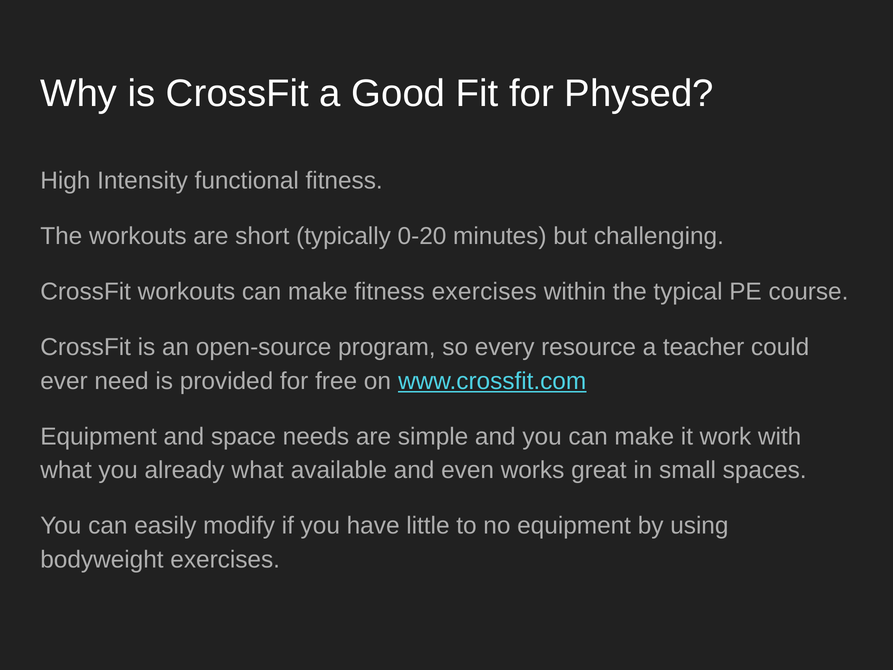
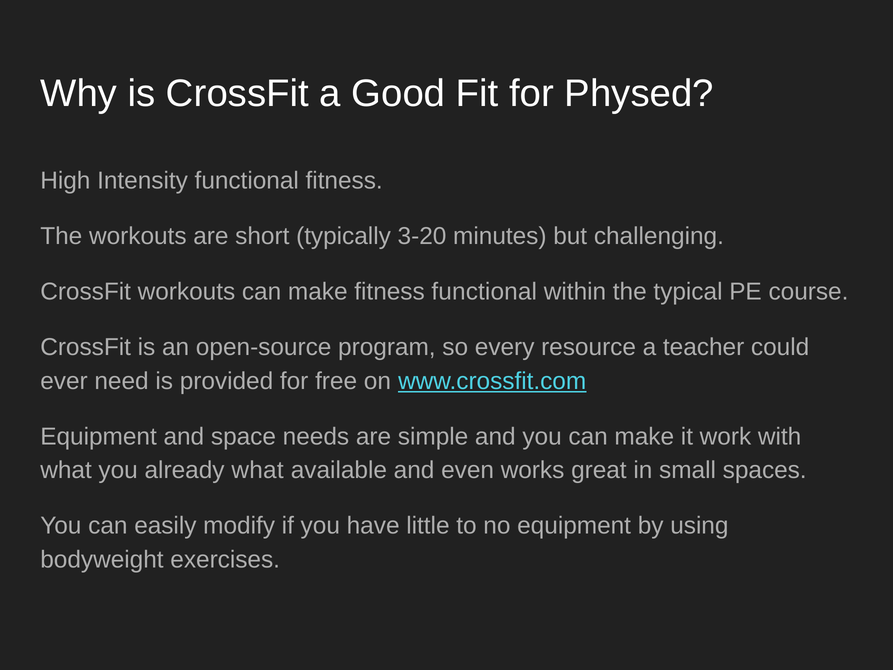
0-20: 0-20 -> 3-20 (422, 236)
fitness exercises: exercises -> functional (484, 292)
